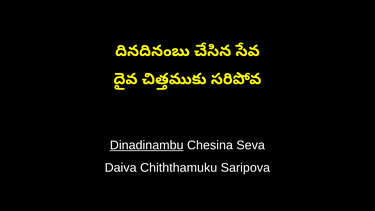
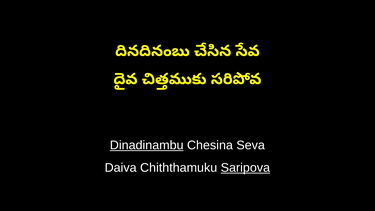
Saripova underline: none -> present (245, 168)
